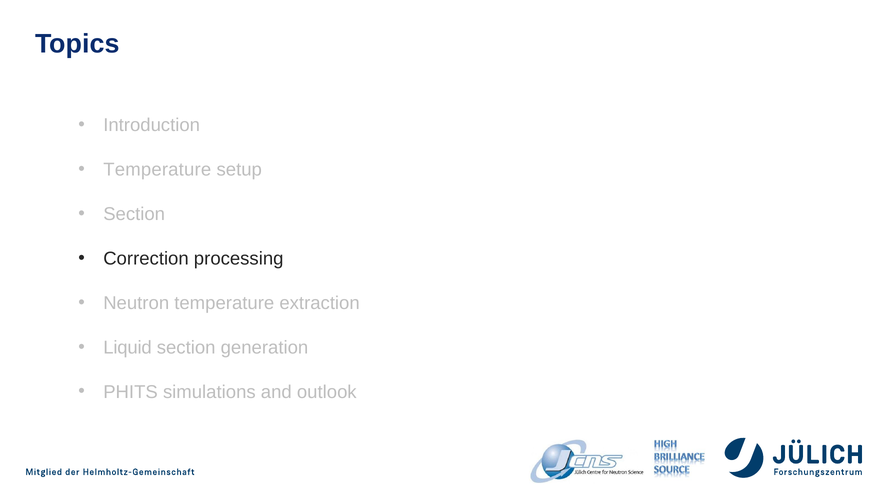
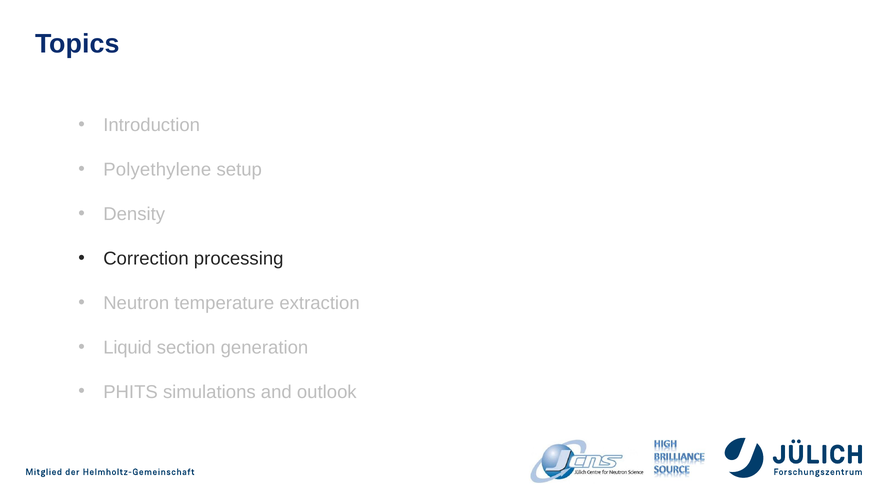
Temperature: Temperature -> Polyethylene (157, 170)
Section: Section -> Density (134, 214)
